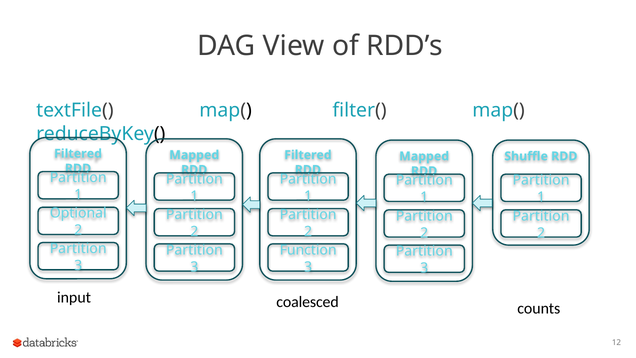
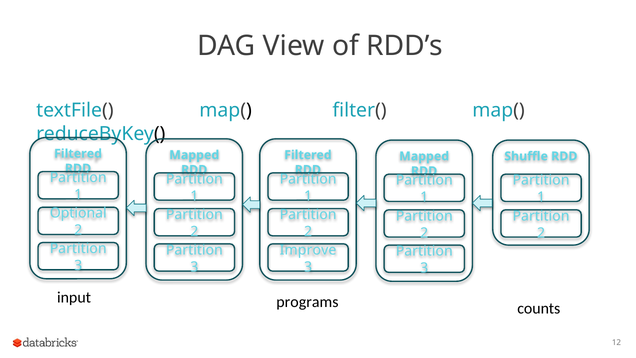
Function: Function -> Improve (308, 250)
coalesced: coalesced -> programs (307, 302)
